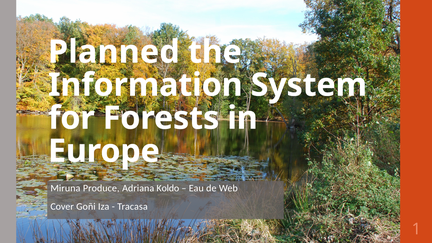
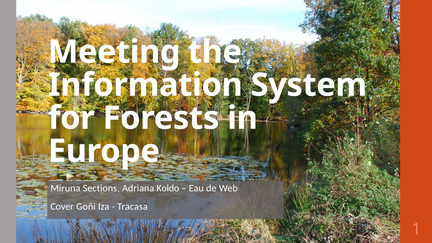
Planned: Planned -> Meeting (114, 52)
Produce: Produce -> Sections (101, 188)
